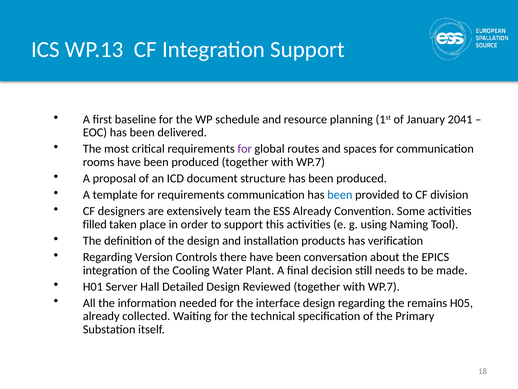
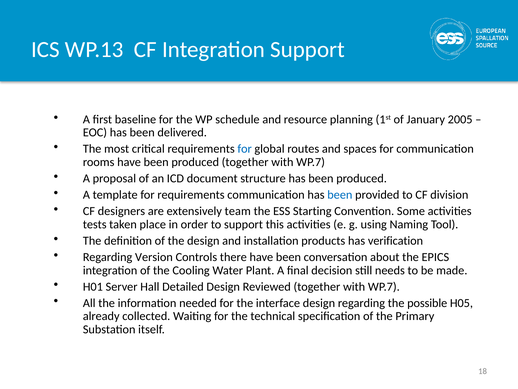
2041: 2041 -> 2005 (460, 119)
for colour: purple -> blue (245, 149)
ESS Already: Already -> Starting (312, 211)
filled: filled -> tests (95, 224)
remains: remains -> possible (427, 303)
